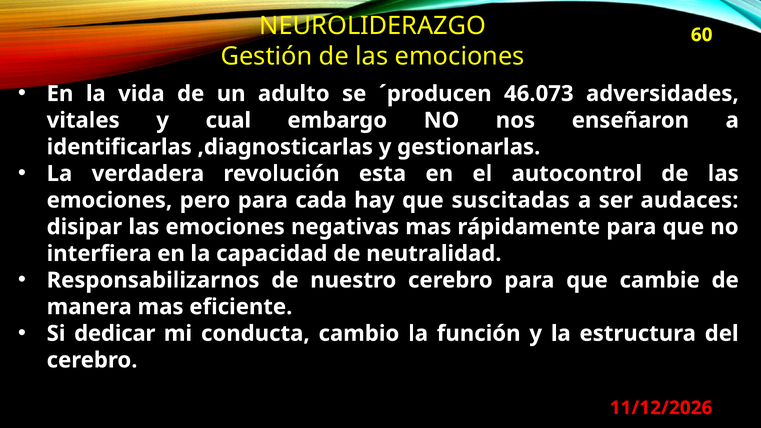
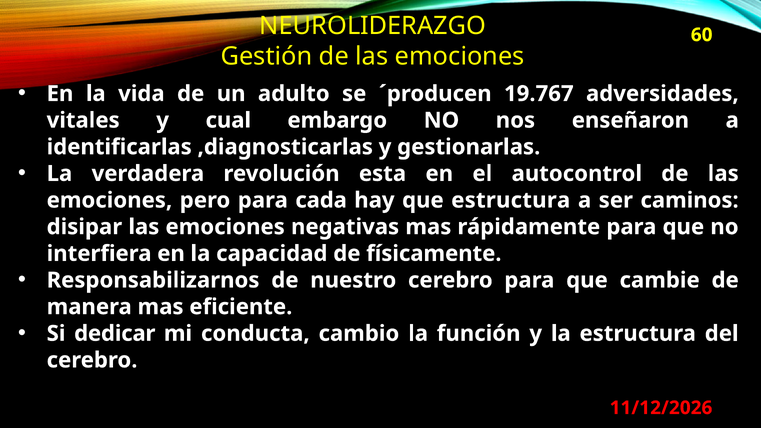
46.073: 46.073 -> 19.767 (539, 94)
que suscitadas: suscitadas -> estructura (511, 200)
audaces: audaces -> caminos (690, 200)
neutralidad: neutralidad -> físicamente (434, 254)
